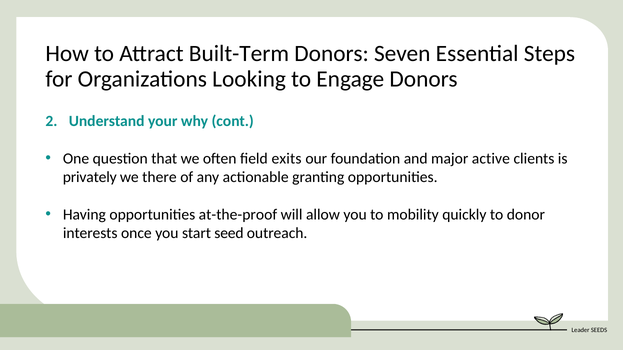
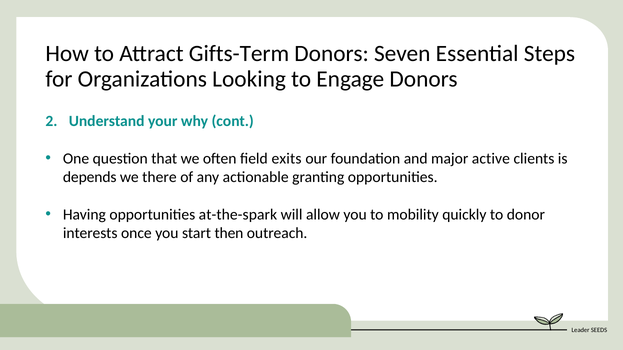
Built-Term: Built-Term -> Gifts-Term (239, 54)
privately: privately -> depends (90, 177)
at-the-proof: at-the-proof -> at-the-spark (238, 215)
seed: seed -> then (229, 233)
